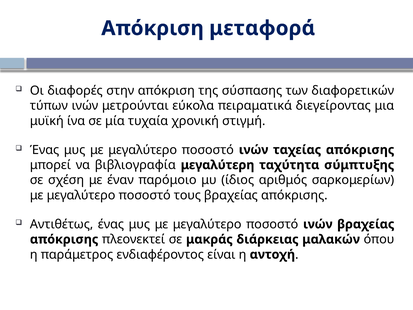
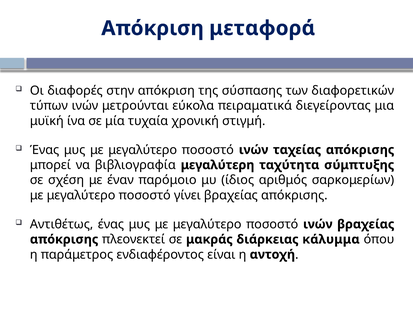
τους: τους -> γίνει (187, 195)
μαλακών: μαλακών -> κάλυμμα (331, 239)
